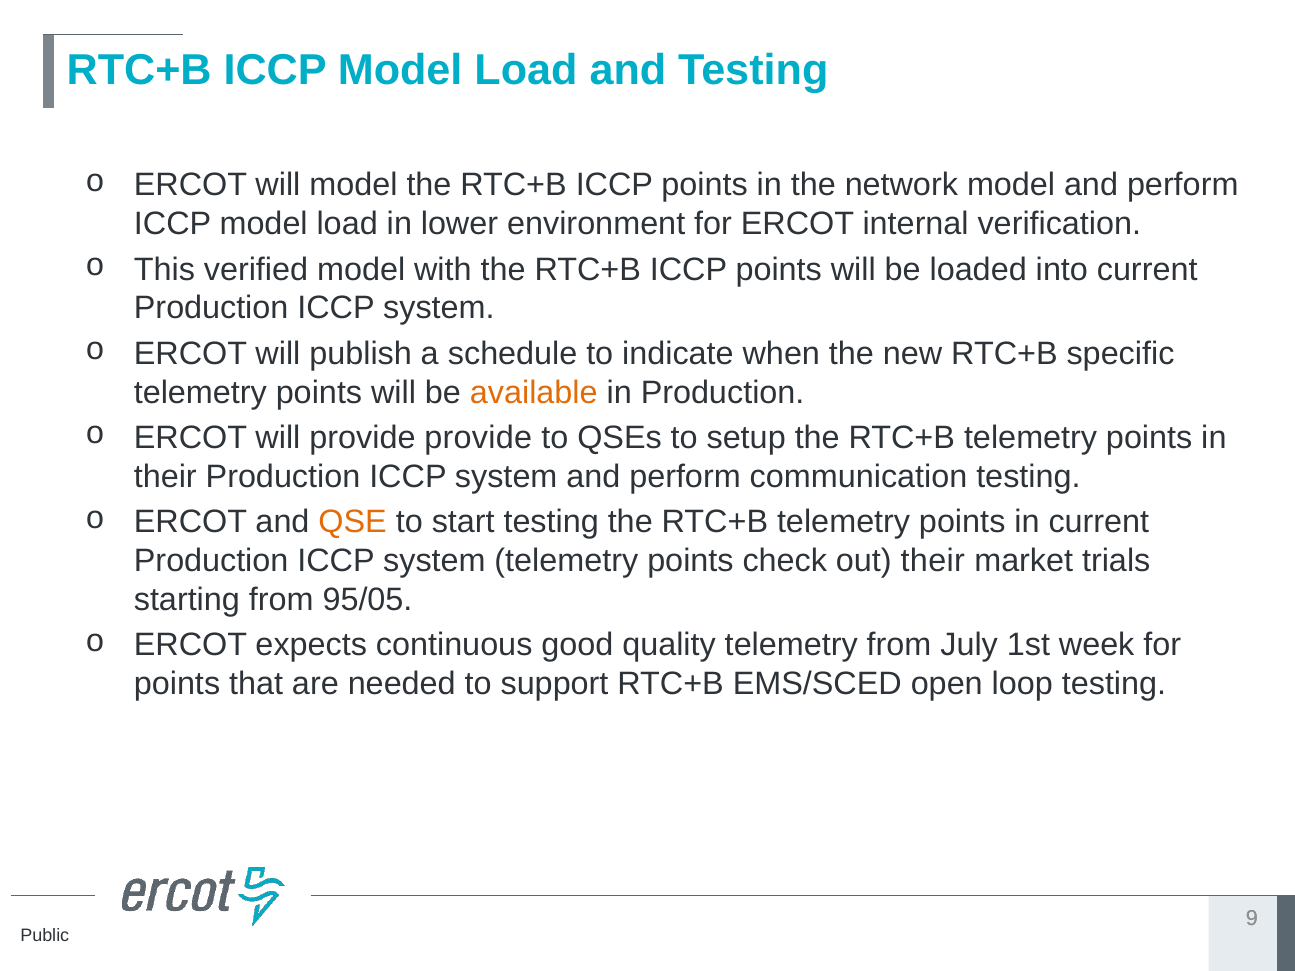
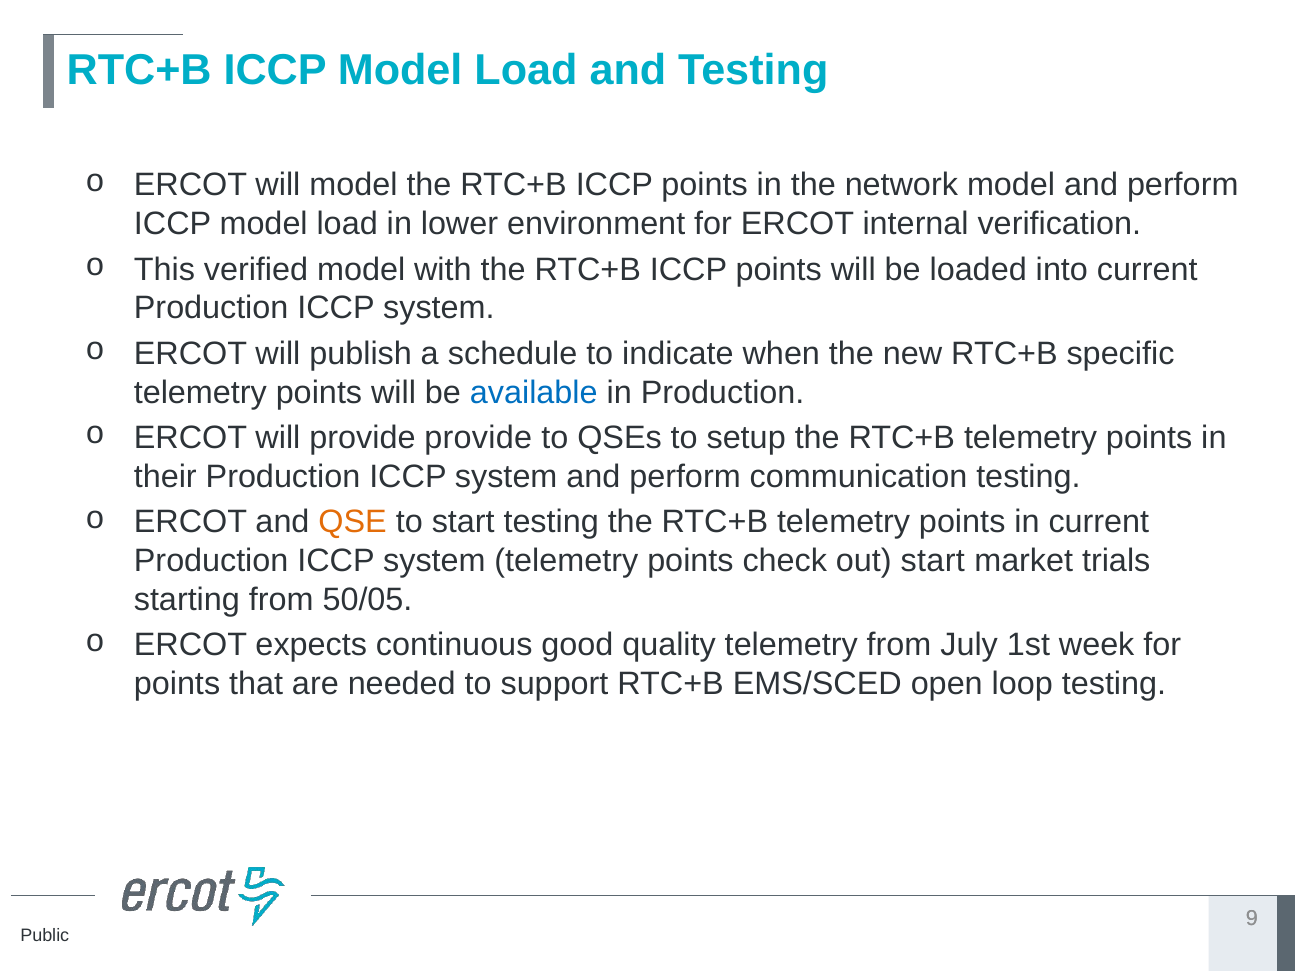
available colour: orange -> blue (534, 392)
out their: their -> start (933, 561)
95/05: 95/05 -> 50/05 (367, 600)
